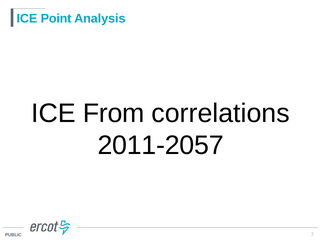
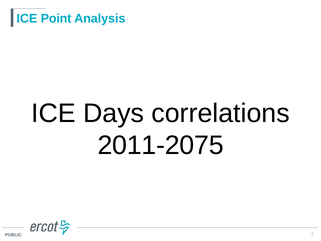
From: From -> Days (114, 113)
2011-2057: 2011-2057 -> 2011-2075 (161, 145)
